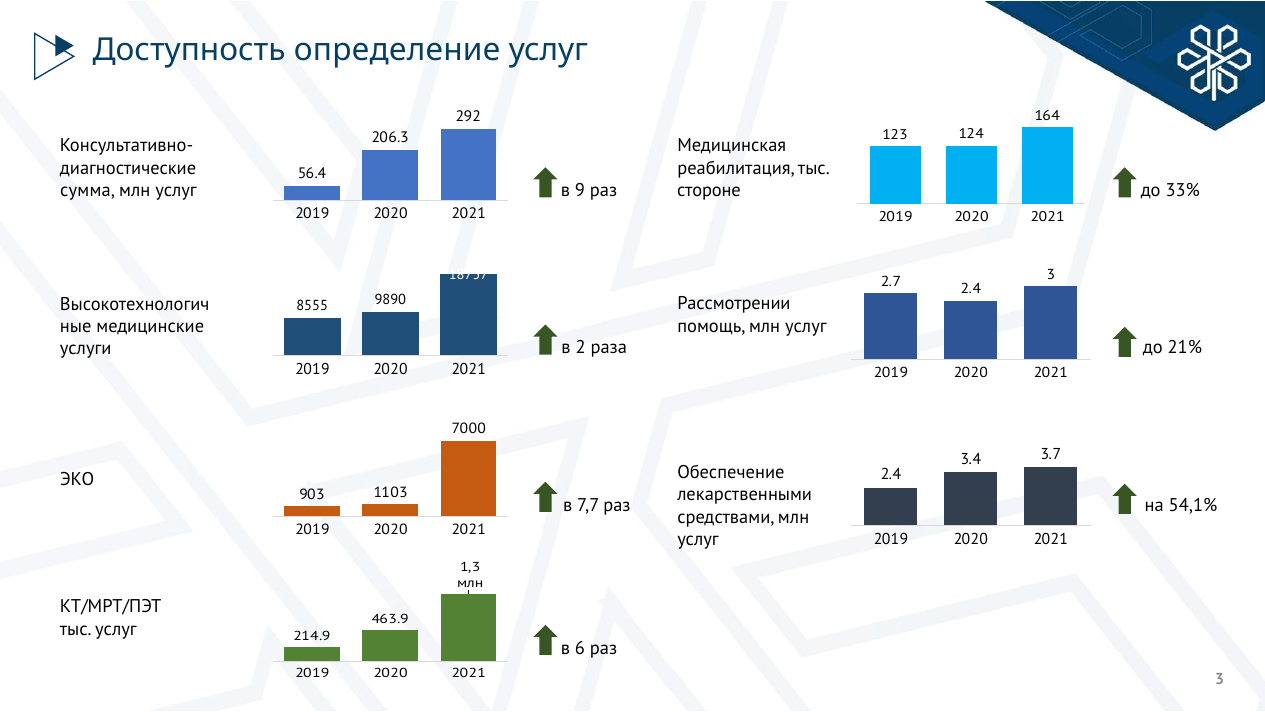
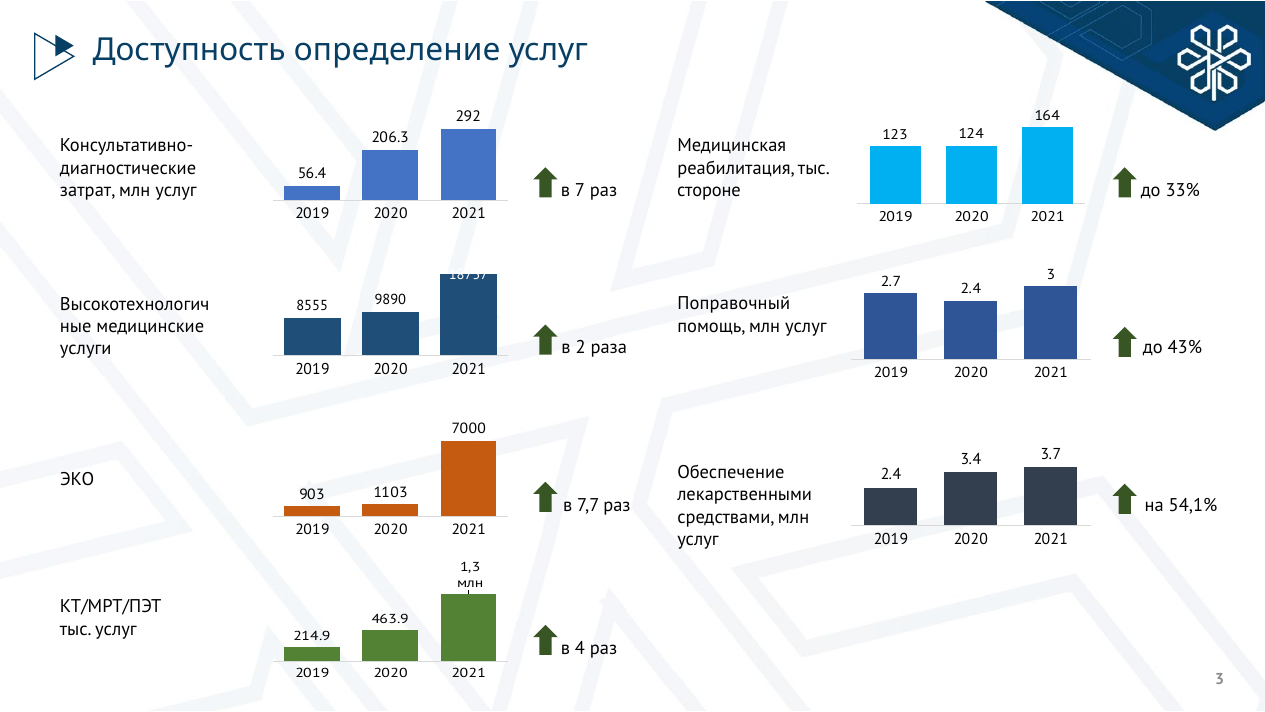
сумма: сумма -> затрат (88, 190)
9: 9 -> 7 (580, 190)
Рассмотрении: Рассмотрении -> Поправочный (734, 304)
21%: 21% -> 43% (1185, 348)
6: 6 -> 4 (580, 648)
